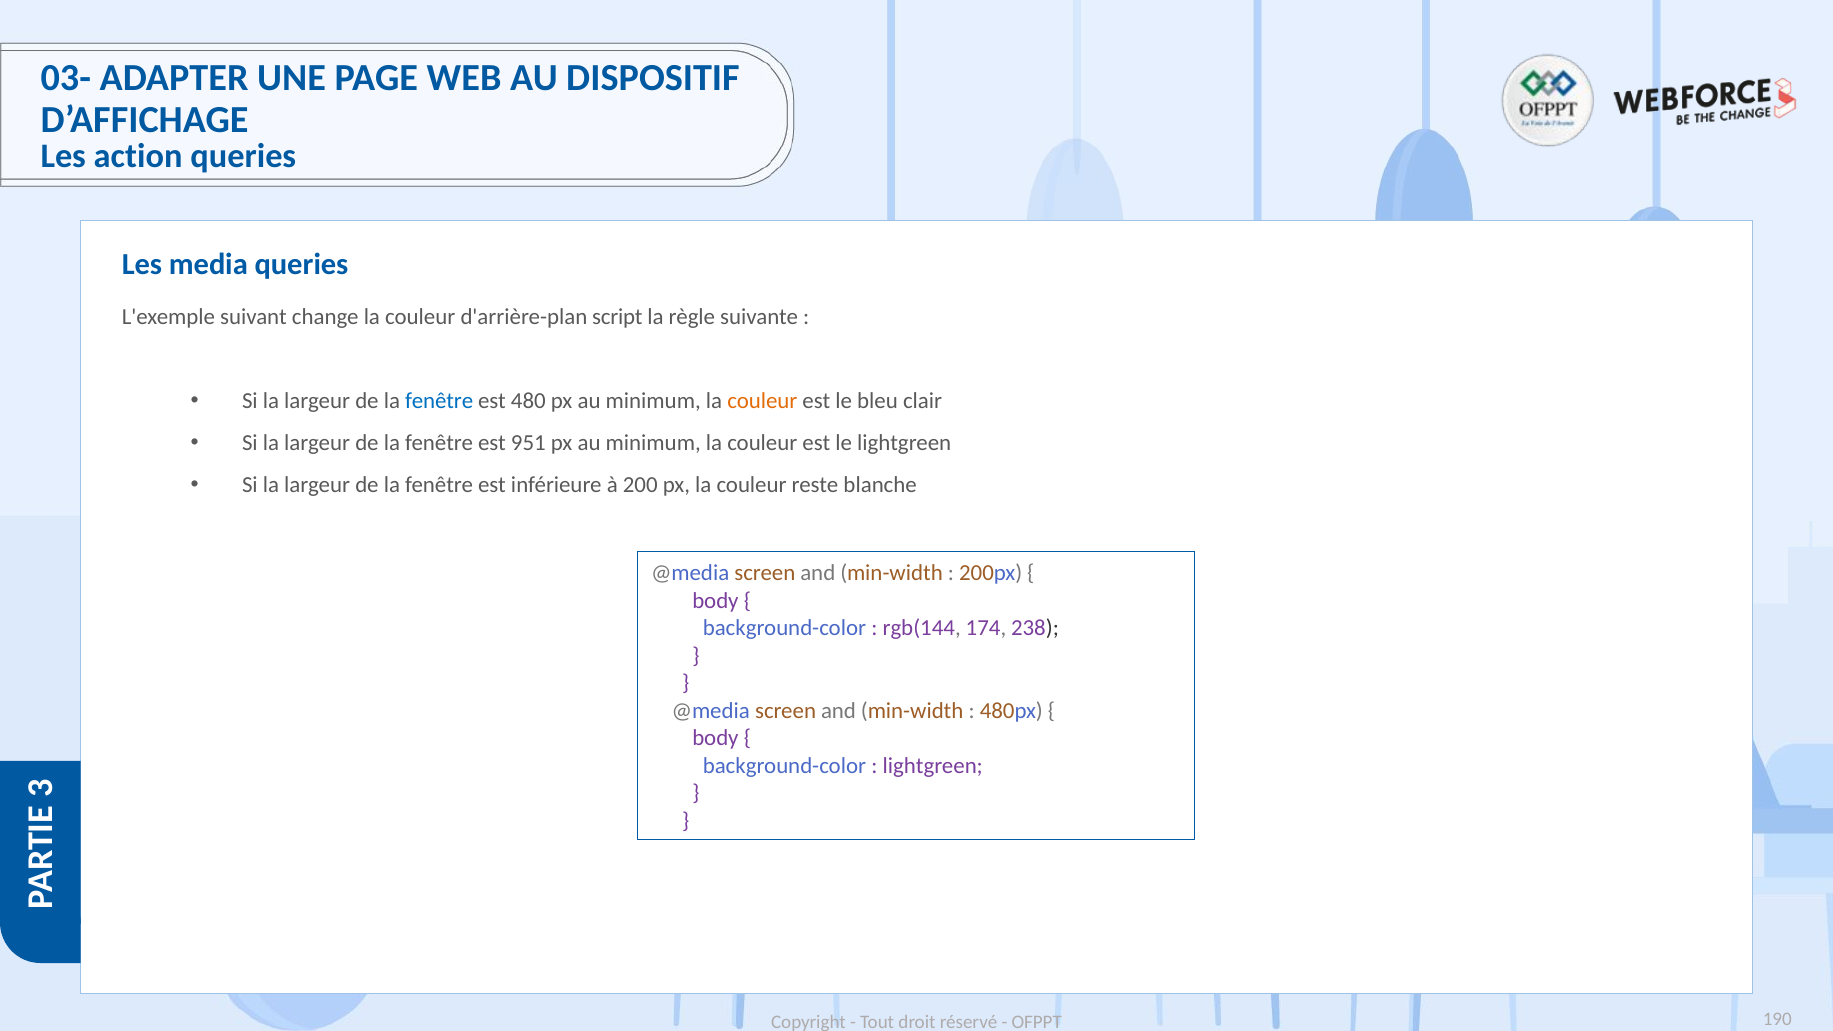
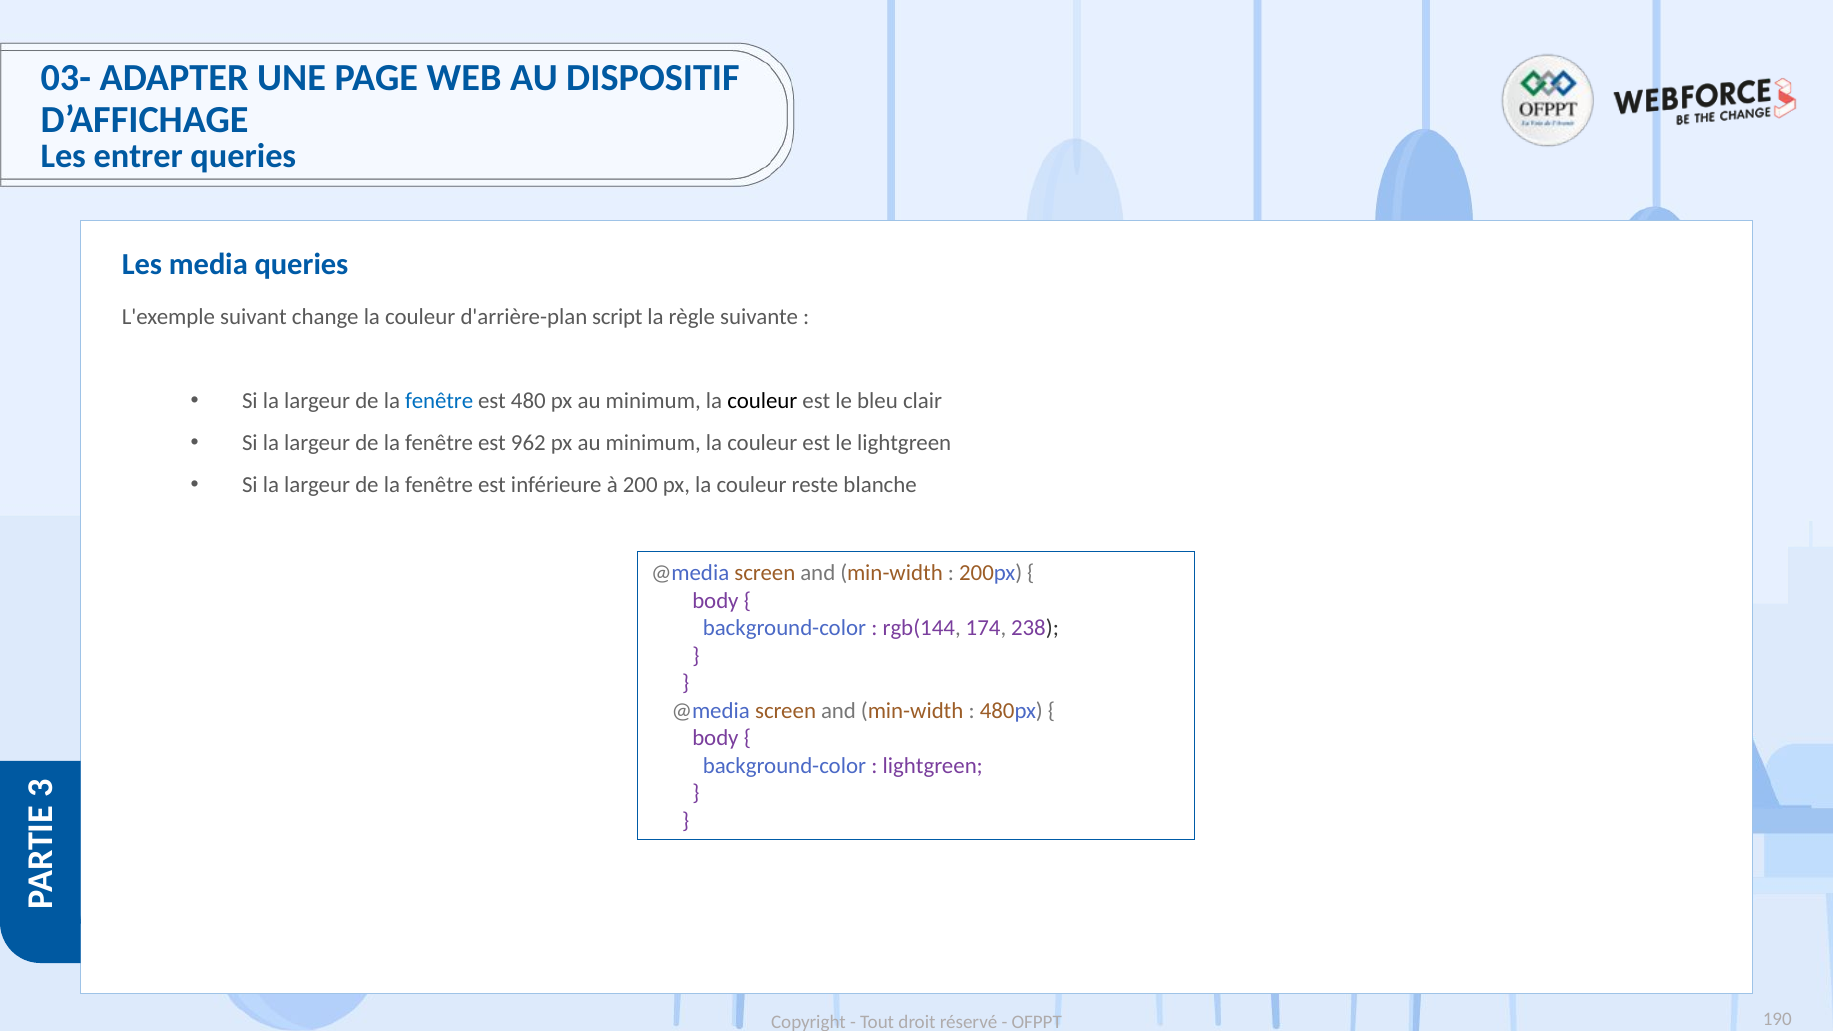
action: action -> entrer (138, 157)
couleur colour: orange -> black (762, 401)
951: 951 -> 962 (528, 443)
